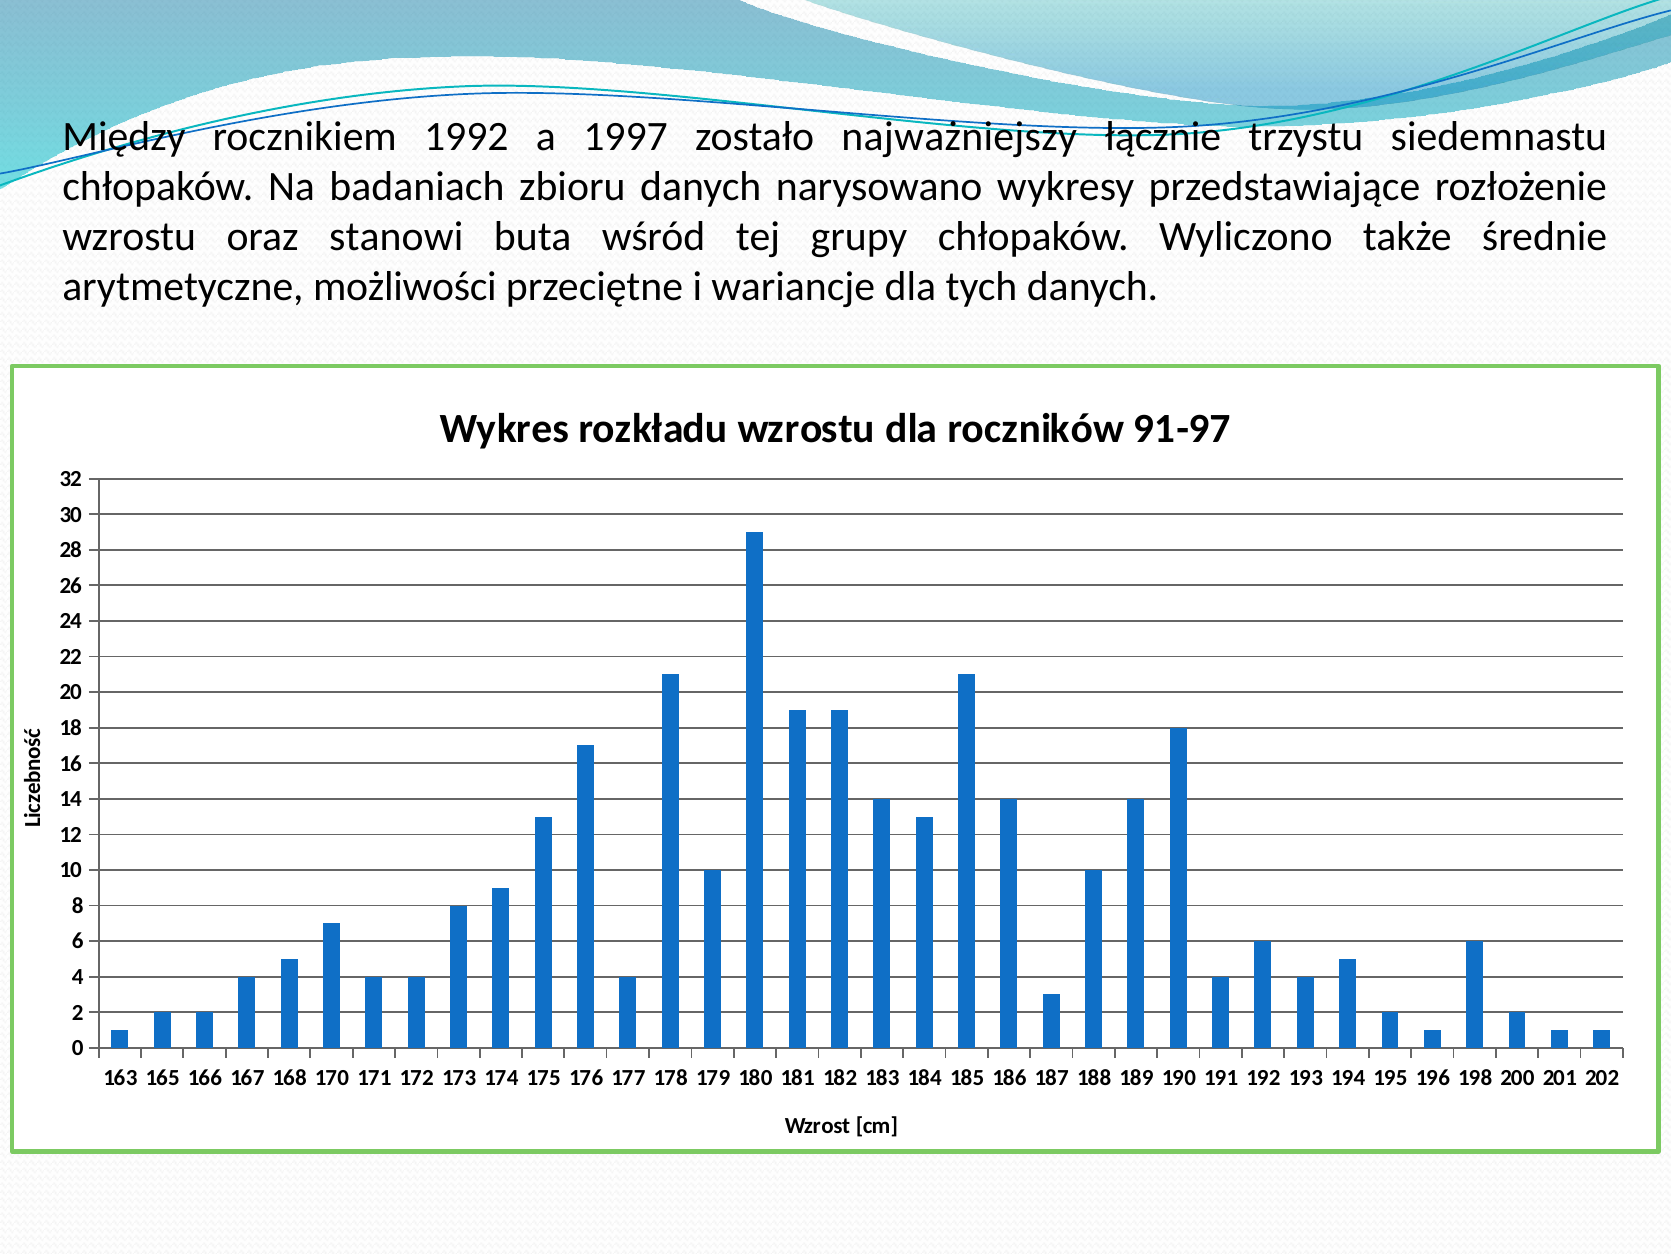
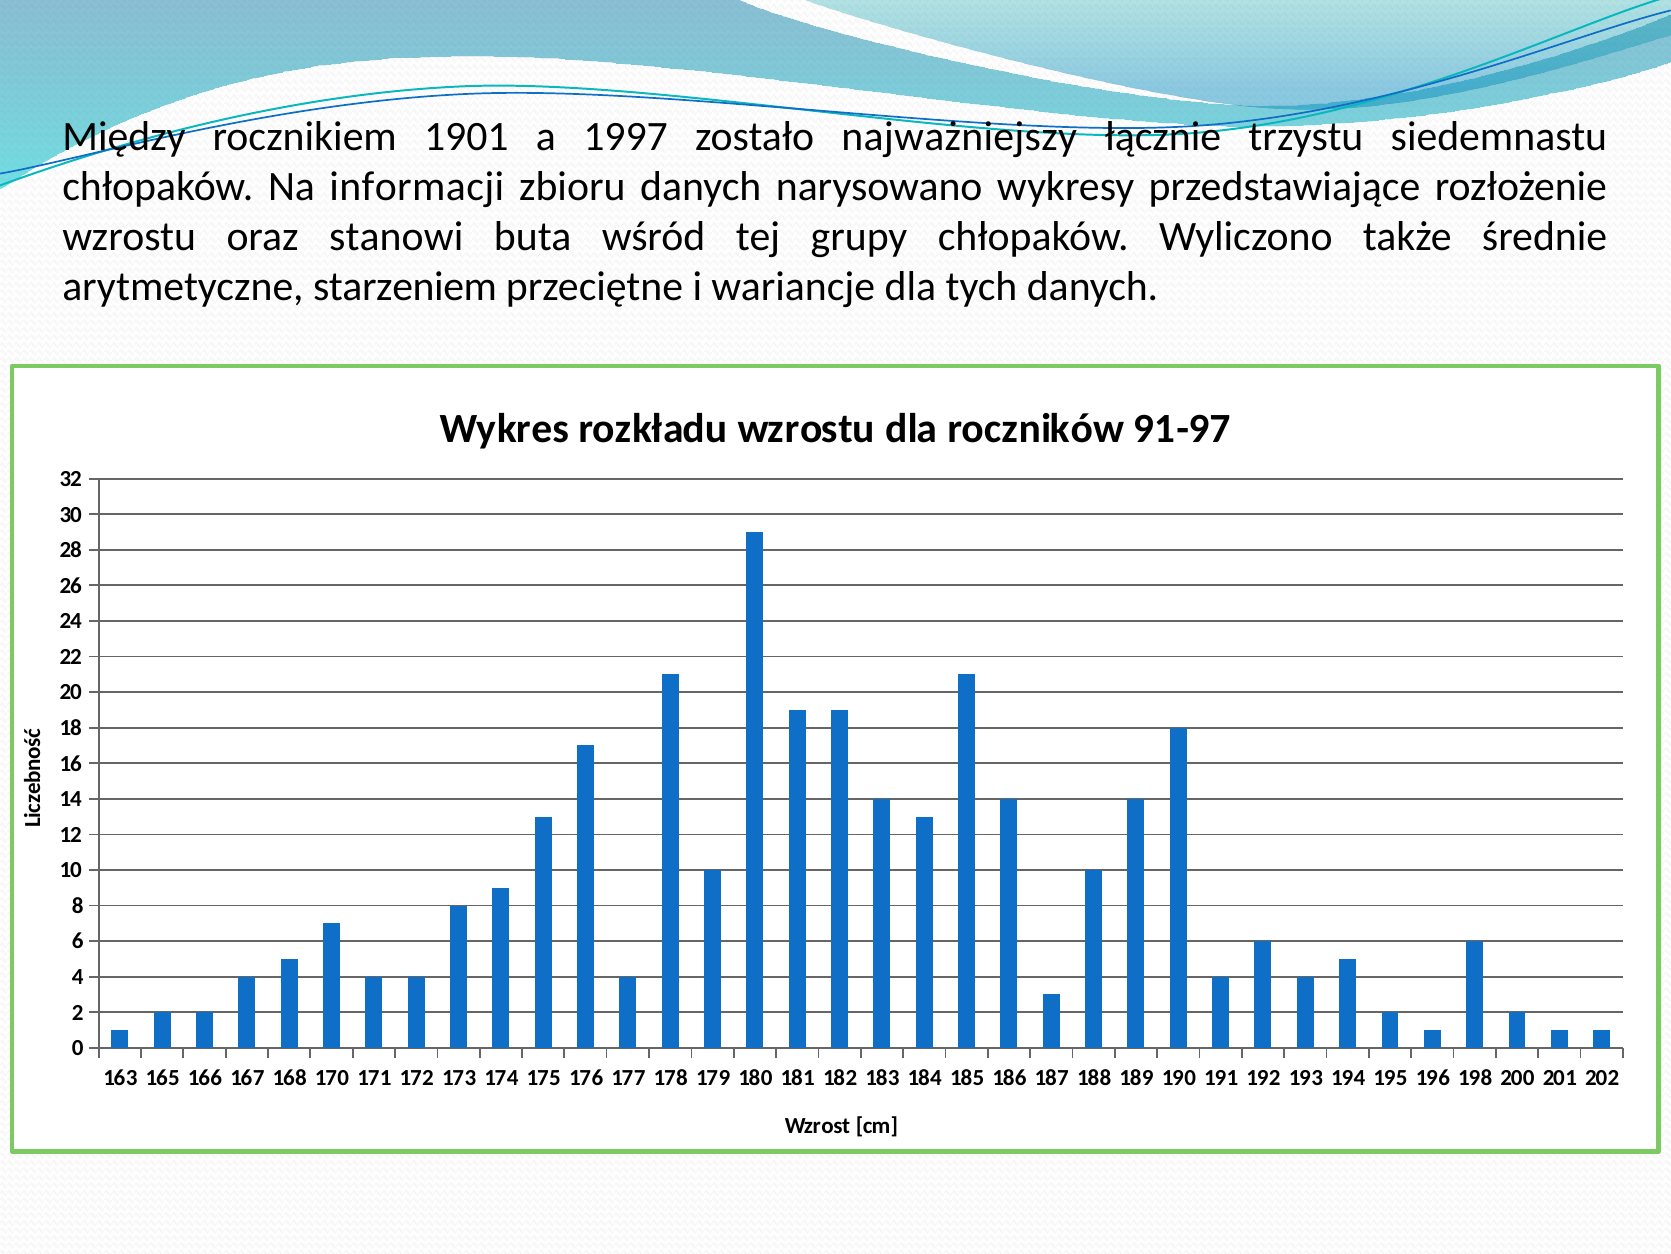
1992: 1992 -> 1901 (466, 136)
badaniach: badaniach -> informacji (417, 187)
możliwości: możliwości -> starzeniem (405, 287)
